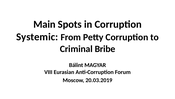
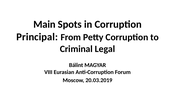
Systemic: Systemic -> Principal (37, 37)
Bribe: Bribe -> Legal (105, 49)
